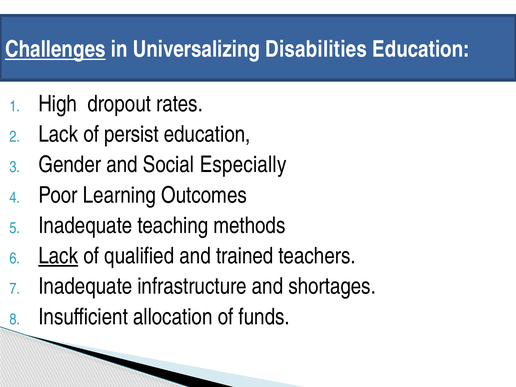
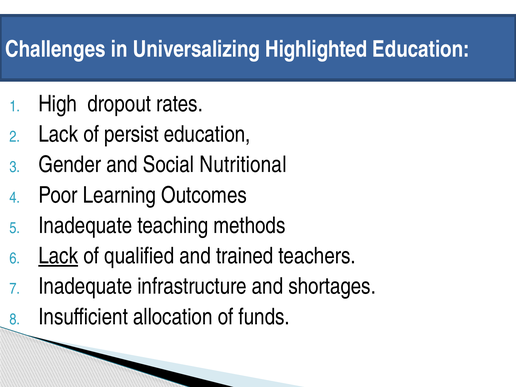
Challenges underline: present -> none (55, 49)
Disabilities: Disabilities -> Highlighted (316, 49)
Especially: Especially -> Nutritional (243, 165)
